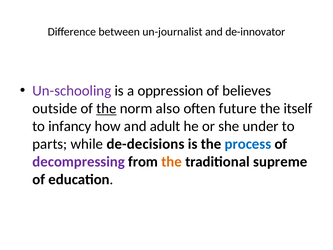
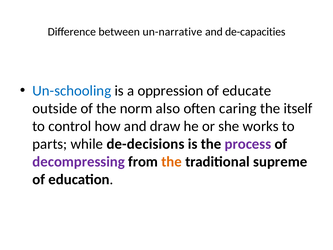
un-journalist: un-journalist -> un-narrative (172, 32)
de-innovator: de-innovator -> de-capacities (255, 32)
Un-schooling colour: purple -> blue (72, 91)
believes: believes -> educate (247, 91)
the underline: present -> none (106, 108)
future: future -> caring (238, 108)
infancy: infancy -> control (70, 126)
adult: adult -> draw (165, 126)
under: under -> works (261, 126)
process colour: blue -> purple (248, 144)
